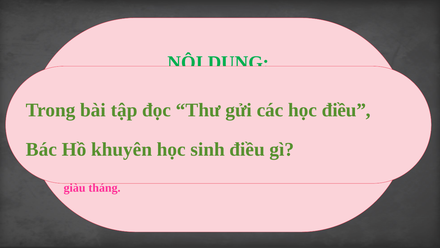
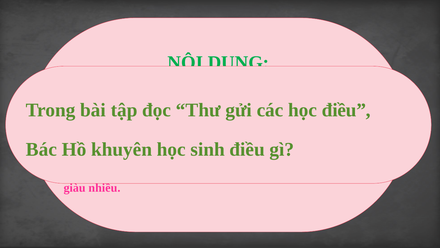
tháng: tháng -> nhiều (104, 188)
